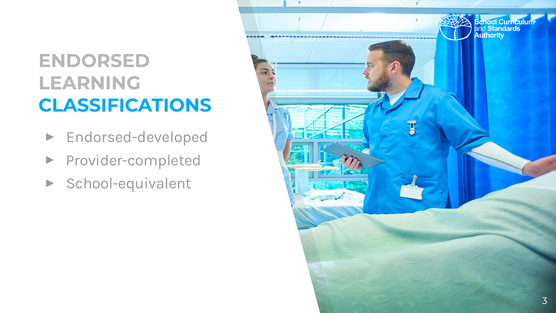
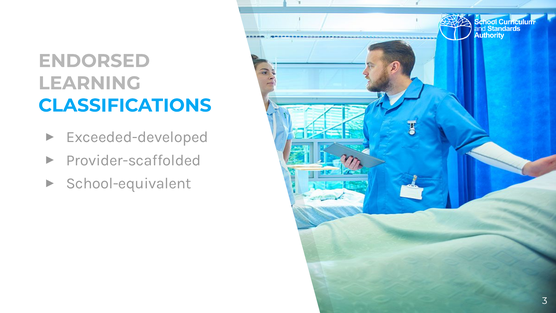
Endorsed-developed: Endorsed-developed -> Exceeded-developed (137, 137)
Provider-completed: Provider-completed -> Provider-scaffolded (134, 160)
